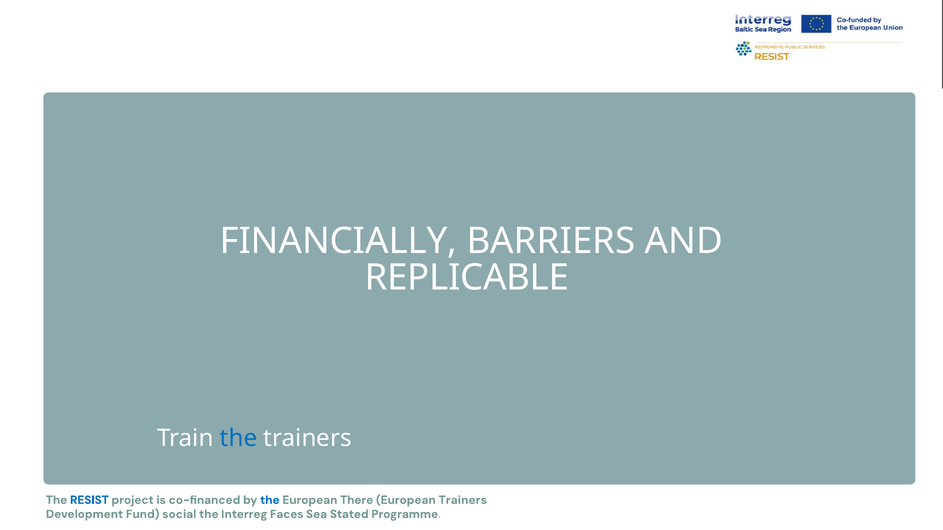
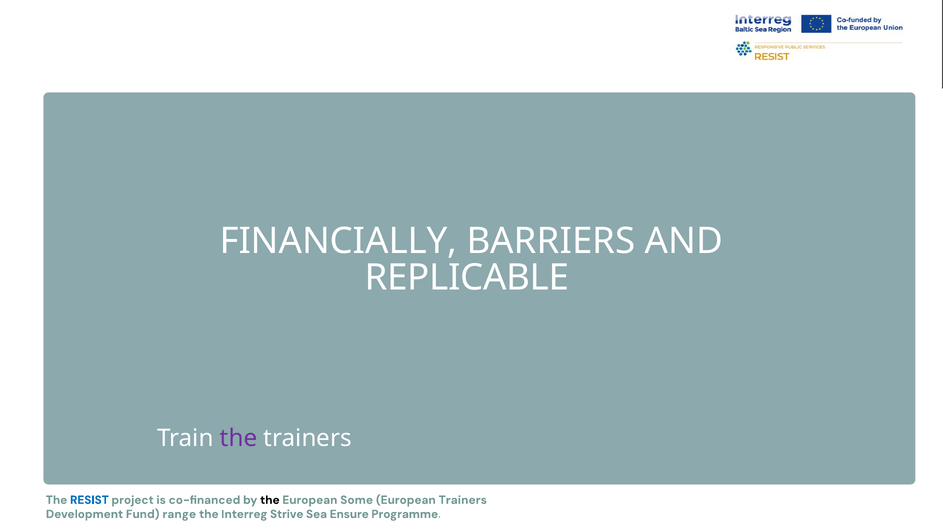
the colour: blue -> purple (239, 438)
the colour: blue -> black (270, 500)
There: There -> Some (357, 500)
social: social -> range (179, 515)
Faces: Faces -> Strive (287, 515)
Stated: Stated -> Ensure (349, 515)
